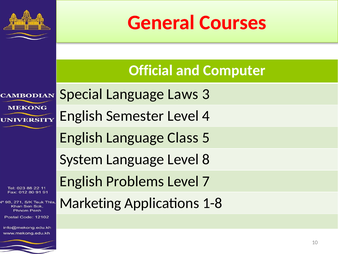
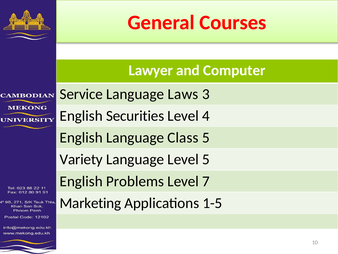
Official: Official -> Lawyer (151, 70)
Special: Special -> Service (81, 94)
Semester: Semester -> Securities (135, 116)
System: System -> Variety (81, 159)
Level 8: 8 -> 5 (206, 159)
1-8: 1-8 -> 1-5 (212, 203)
